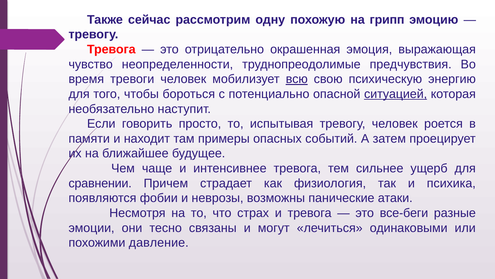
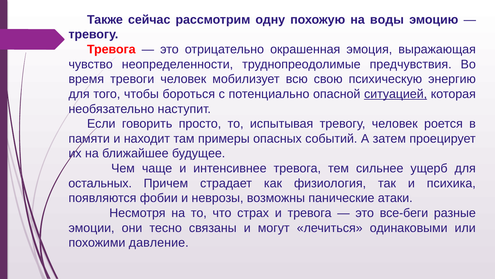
грипп: грипп -> воды (387, 20)
всю underline: present -> none (297, 79)
сравнении: сравнении -> остальных (100, 183)
